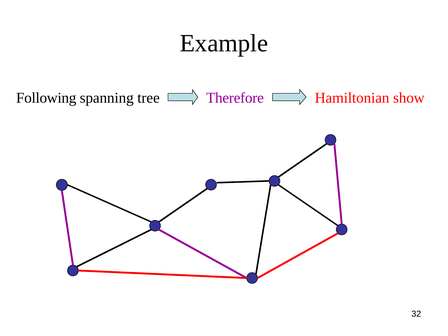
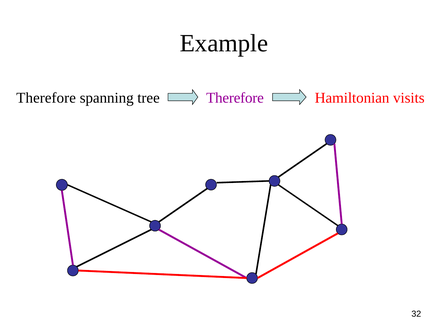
Following: Following -> Therefore (46, 98)
show: show -> visits (409, 98)
